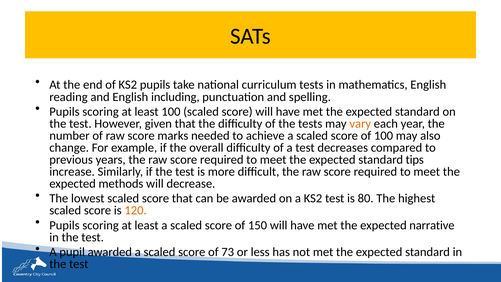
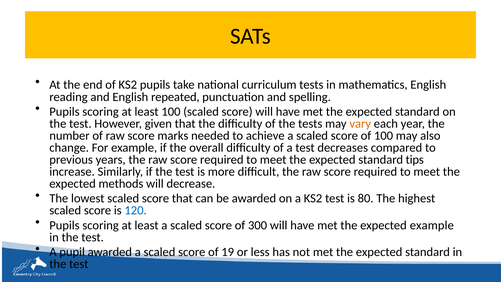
including: including -> repeated (175, 97)
120 colour: orange -> blue (136, 210)
150: 150 -> 300 (258, 225)
expected narrative: narrative -> example (432, 225)
73: 73 -> 19 (228, 252)
